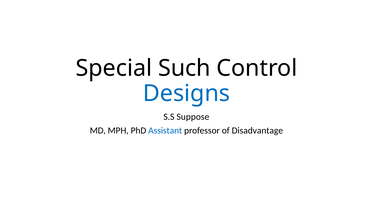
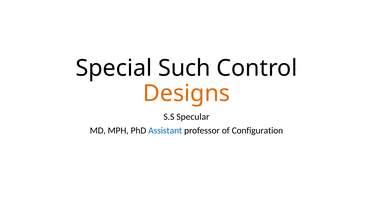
Designs colour: blue -> orange (186, 93)
Suppose: Suppose -> Specular (193, 117)
Disadvantage: Disadvantage -> Configuration (257, 131)
